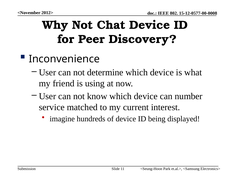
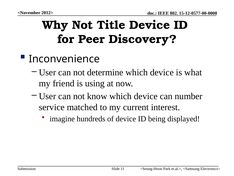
Chat: Chat -> Title (111, 25)
